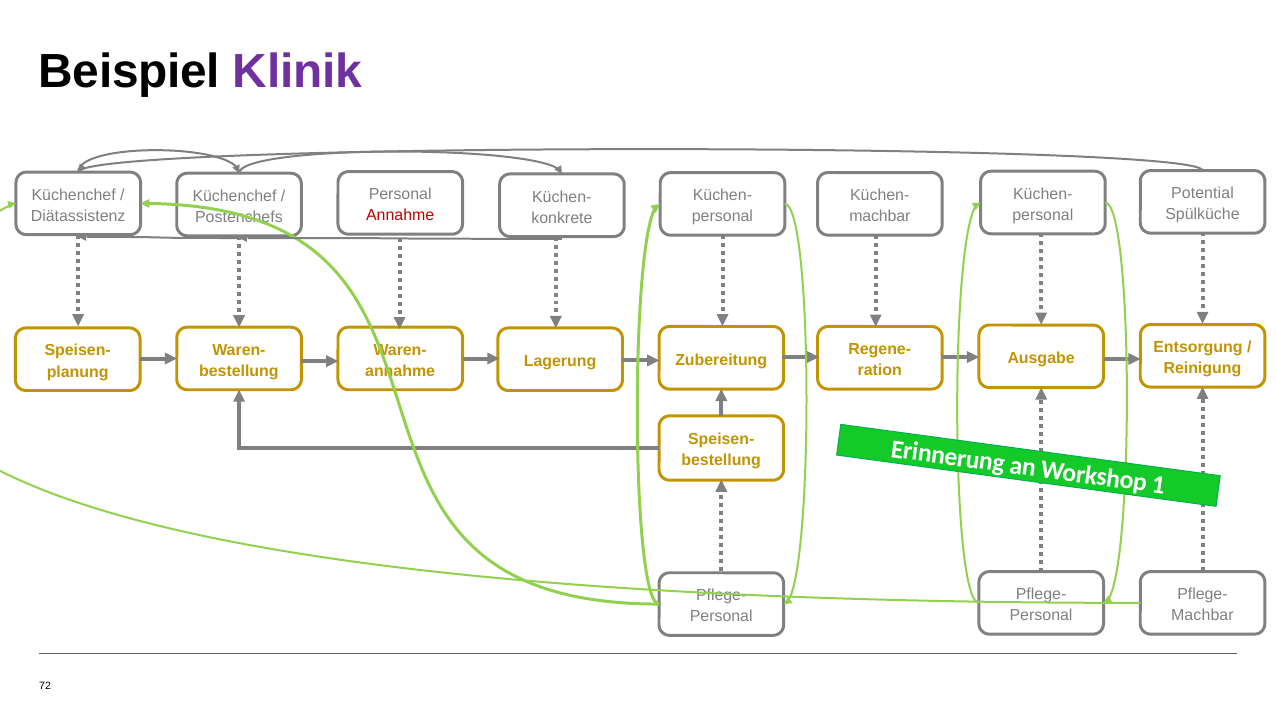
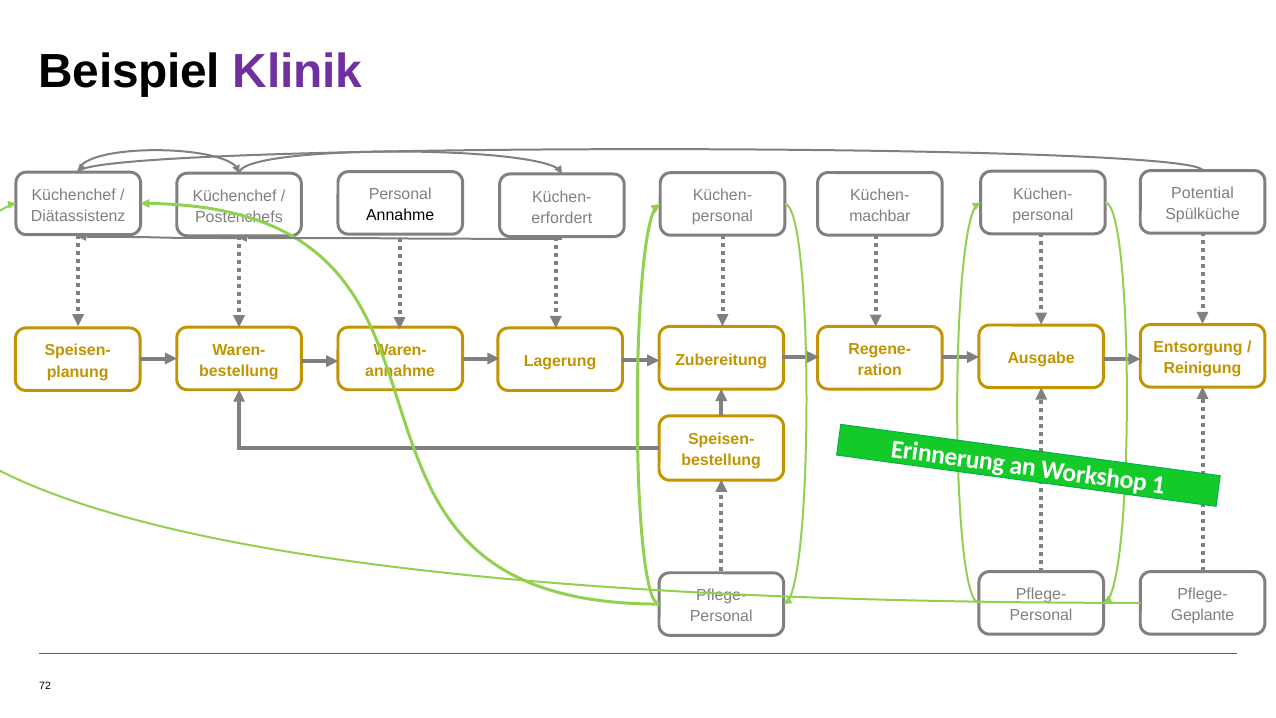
Annahme colour: red -> black (400, 215)
konkrete: konkrete -> erfordert (562, 218)
Machbar: Machbar -> Geplante (1203, 615)
